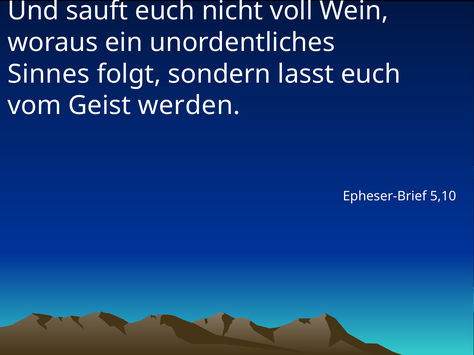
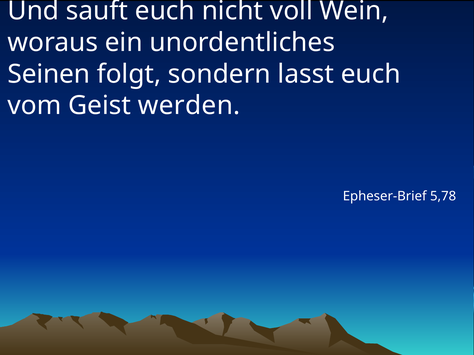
Sinnes: Sinnes -> Seinen (49, 74)
5,10: 5,10 -> 5,78 (443, 196)
